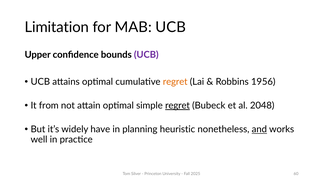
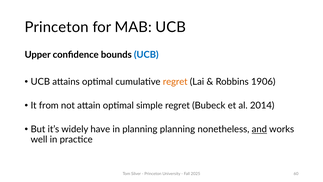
Limitation: Limitation -> Princeton (57, 27)
UCB colour: purple -> blue (146, 55)
1956: 1956 -> 1906 (263, 82)
regret underline: present -> none (177, 105)
2048: 2048 -> 2014 (262, 105)
planning heuristic: heuristic -> planning (177, 129)
